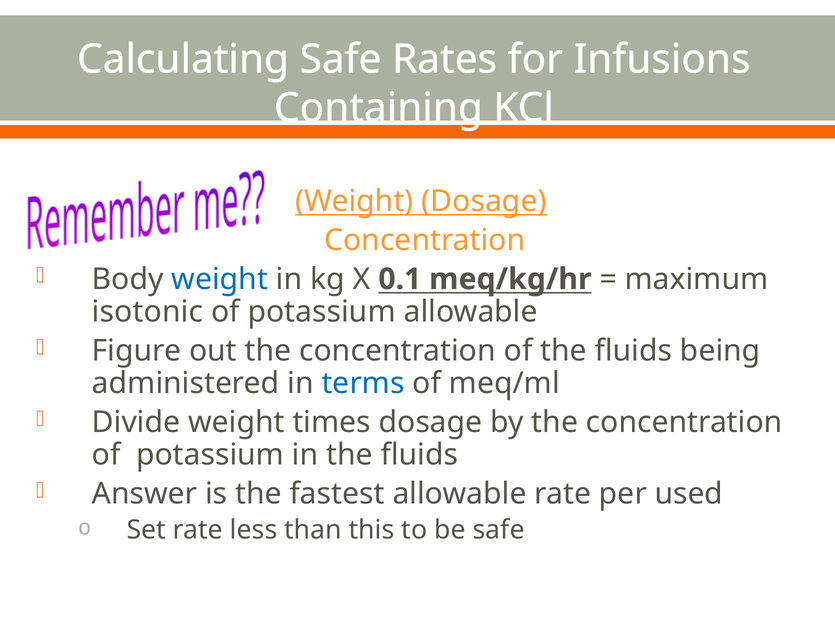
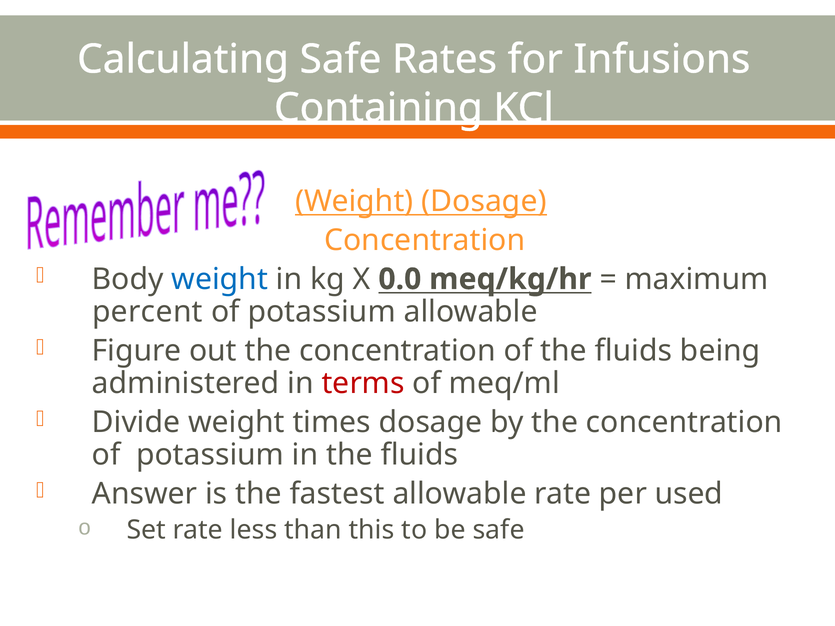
0.1: 0.1 -> 0.0 (400, 279)
isotonic: isotonic -> percent (147, 312)
terms colour: blue -> red (363, 383)
